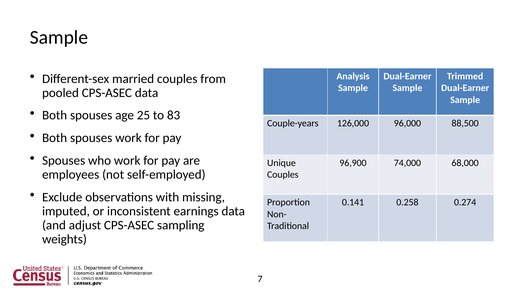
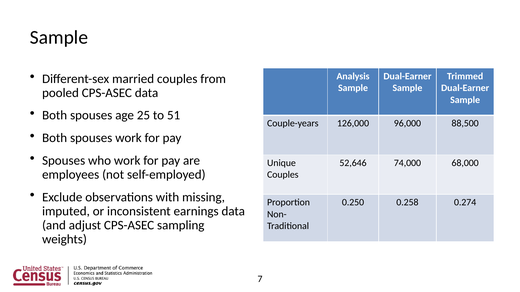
83: 83 -> 51 (174, 116)
96,900: 96,900 -> 52,646 (353, 163)
0.141: 0.141 -> 0.250 (353, 203)
